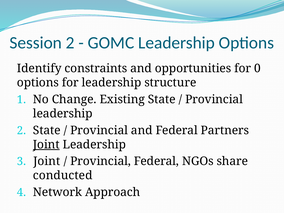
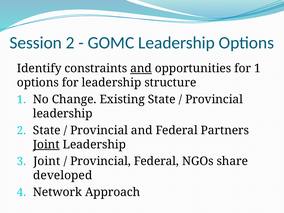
and underline: none -> present (141, 68)
for 0: 0 -> 1 (257, 68)
conducted: conducted -> developed (63, 175)
